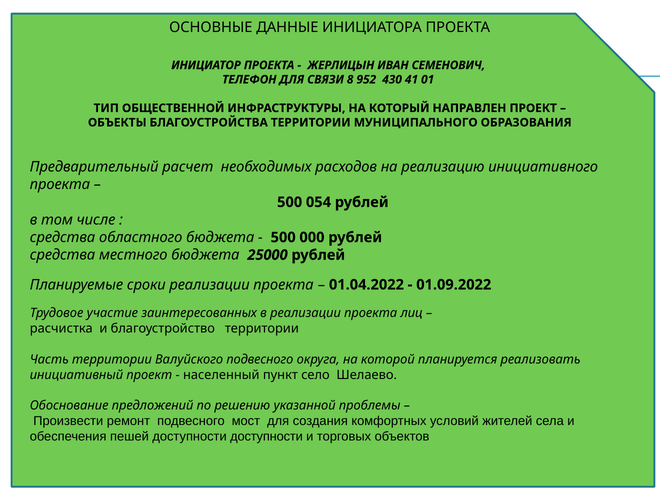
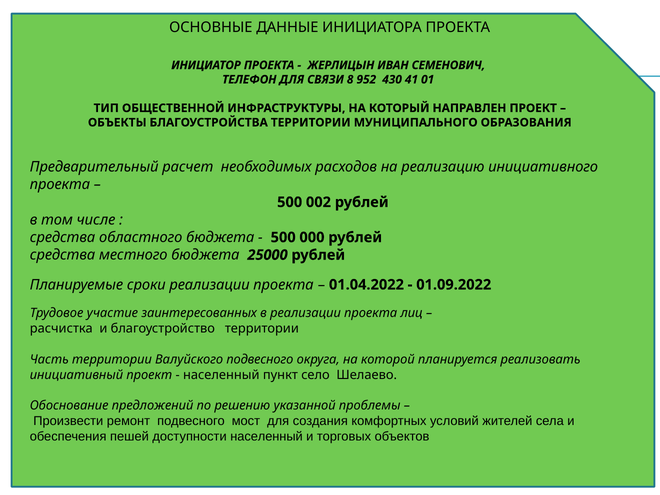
054: 054 -> 002 (318, 202)
доступности доступности: доступности -> населенный (267, 436)
